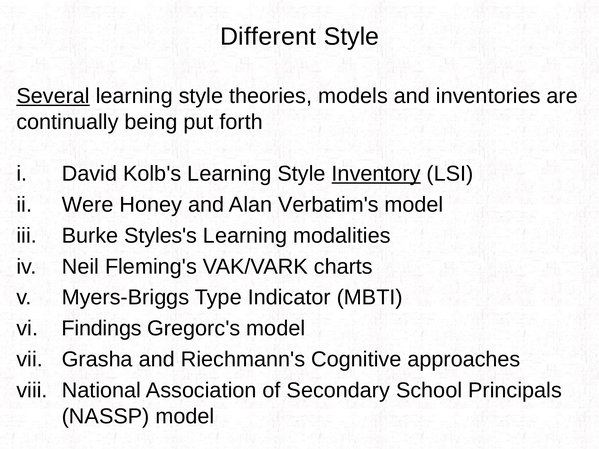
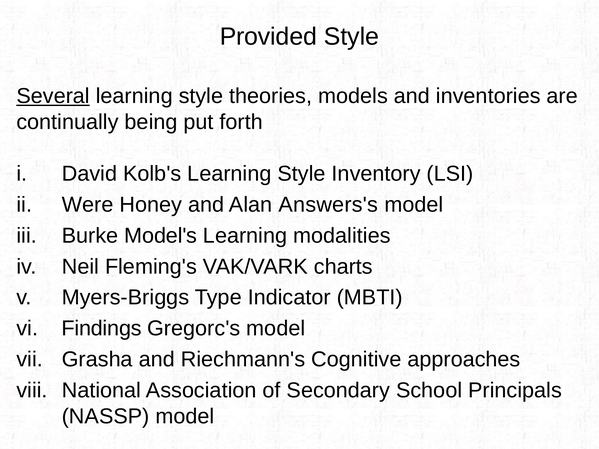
Different: Different -> Provided (268, 37)
Inventory underline: present -> none (376, 174)
Verbatim's: Verbatim's -> Answers's (328, 205)
Styles's: Styles's -> Model's (161, 236)
